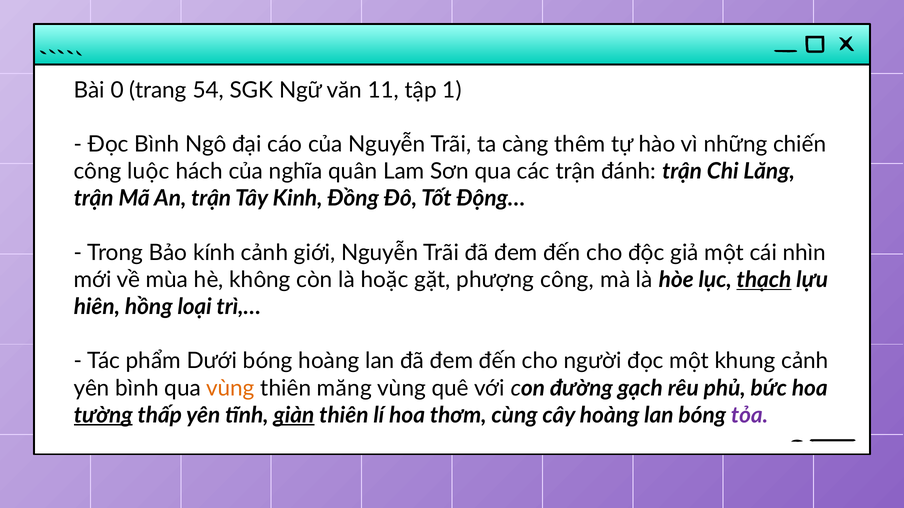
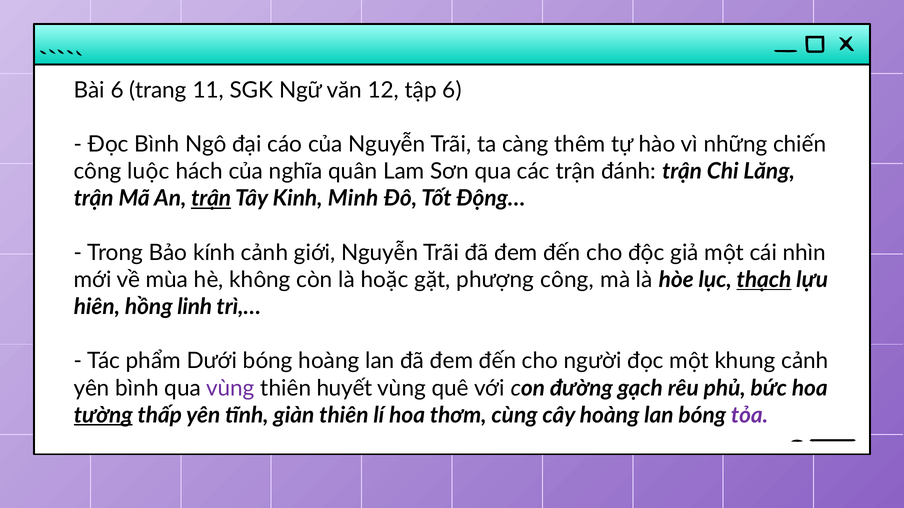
Bài 0: 0 -> 6 (117, 90)
54: 54 -> 11 (208, 90)
11: 11 -> 12 (383, 90)
tập 1: 1 -> 6 (452, 90)
trận underline: none -> present (211, 199)
Đồng: Đồng -> Minh (353, 199)
loại: loại -> linh (195, 307)
vùng colour: orange -> purple (230, 388)
măng: măng -> huyết (345, 388)
giàn underline: present -> none (294, 416)
